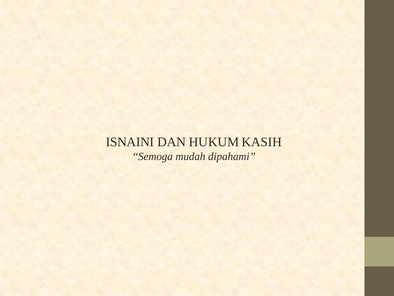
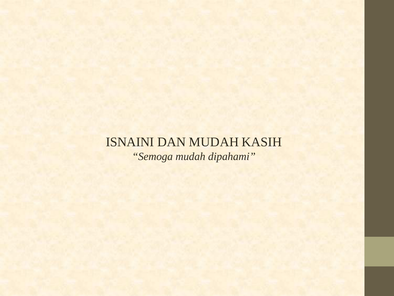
DAN HUKUM: HUKUM -> MUDAH (214, 142)
